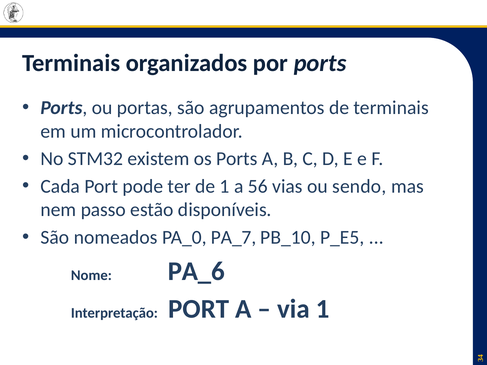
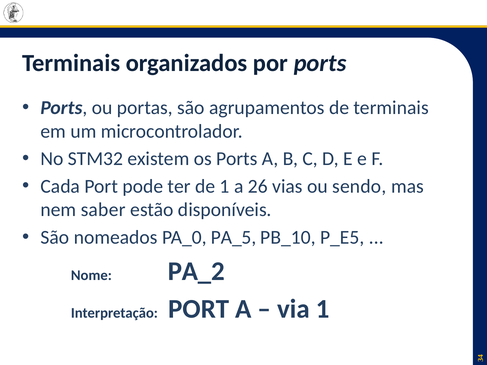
56: 56 -> 26 (258, 186)
passo: passo -> saber (103, 210)
PA_7: PA_7 -> PA_5 (234, 237)
PA_6: PA_6 -> PA_2 (196, 271)
